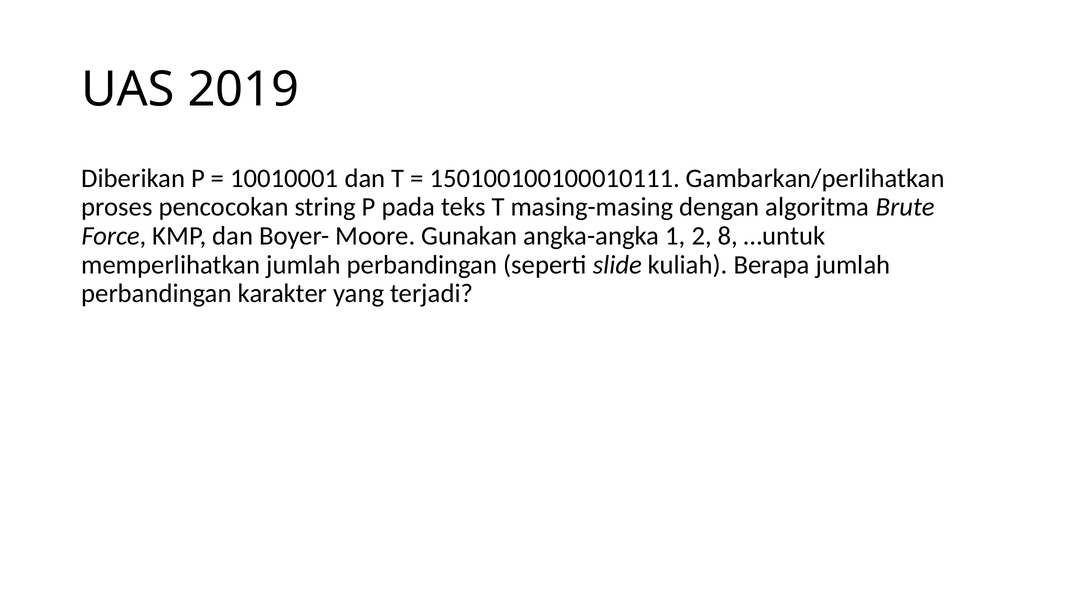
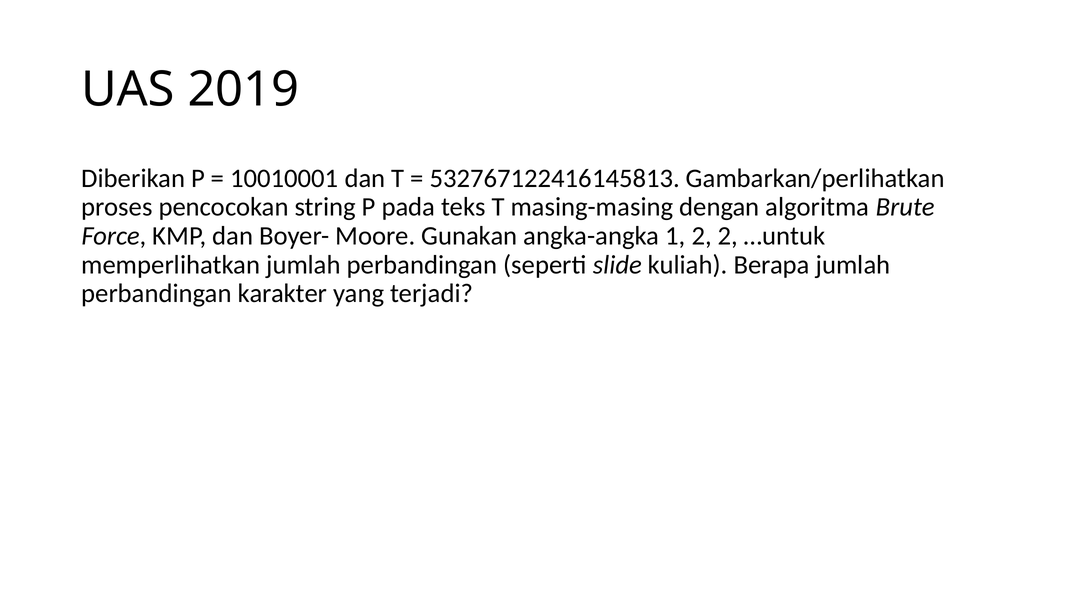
150100100100010111: 150100100100010111 -> 532767122416145813 (555, 178)
2 8: 8 -> 2 (728, 236)
